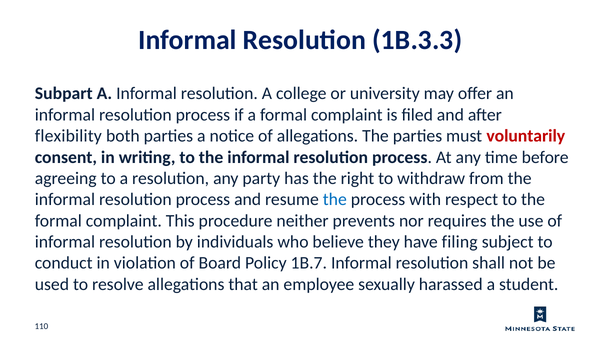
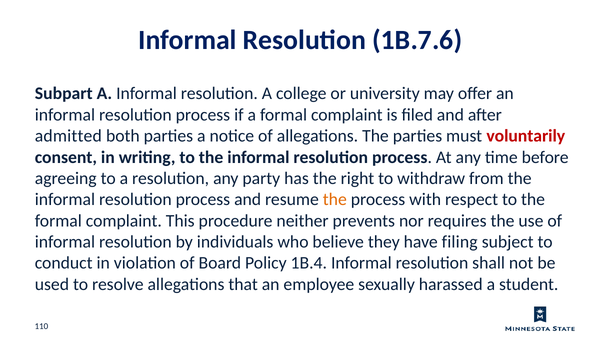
1B.3.3: 1B.3.3 -> 1B.7.6 (417, 40)
flexibility: flexibility -> admitted (68, 136)
the colour: blue -> orange (335, 199)
1B.7: 1B.7 -> 1B.4 (309, 263)
